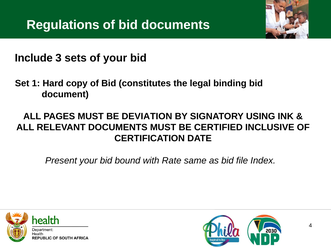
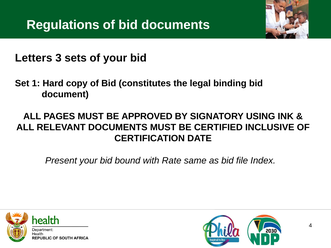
Include: Include -> Letters (34, 58)
DEVIATION: DEVIATION -> APPROVED (147, 117)
